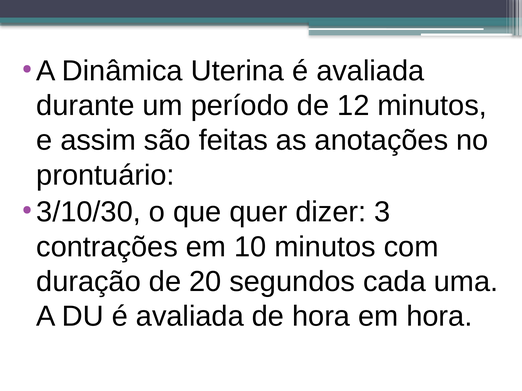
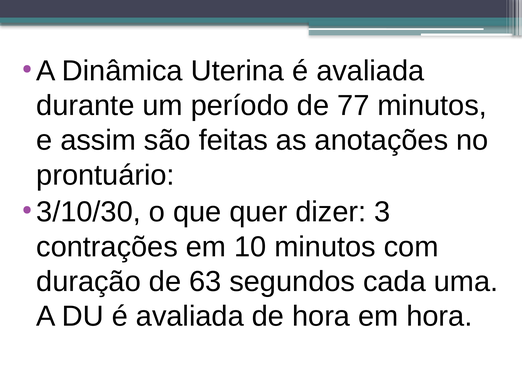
12: 12 -> 77 (353, 106)
20: 20 -> 63 (205, 282)
